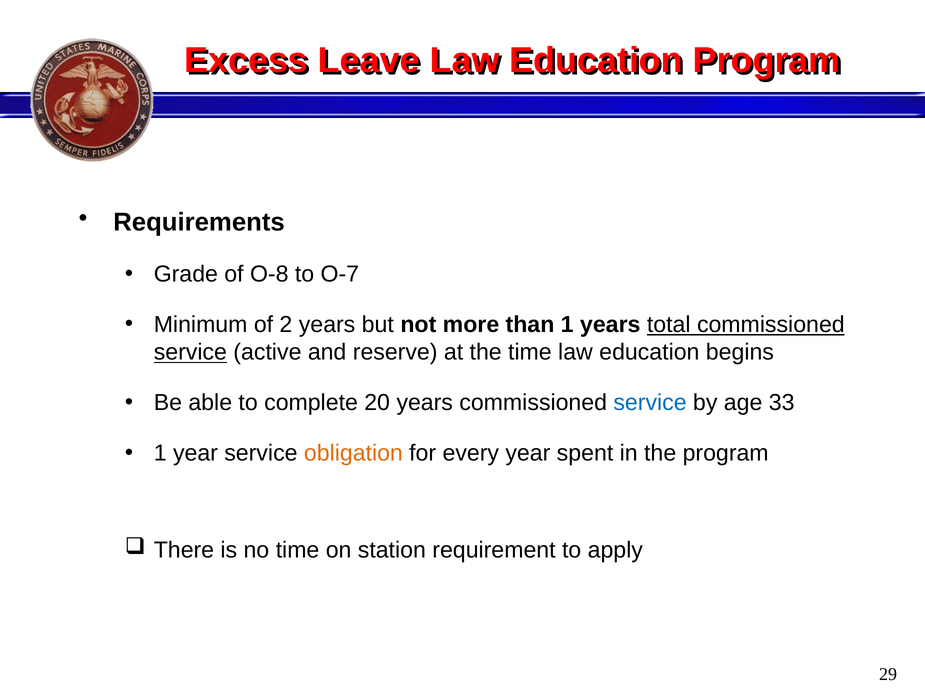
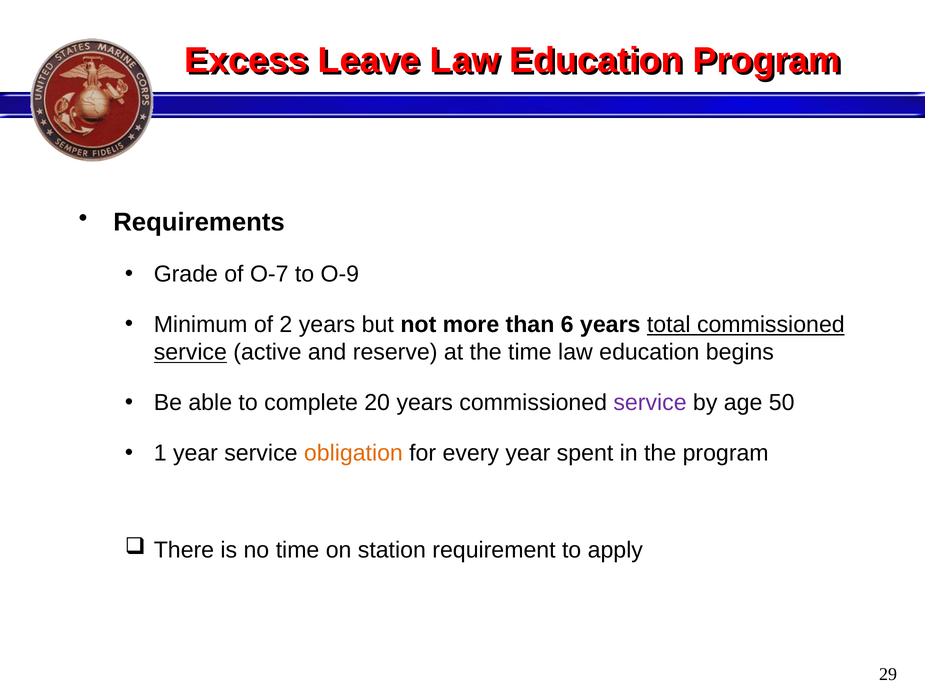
O-8: O-8 -> O-7 (269, 274)
O-7: O-7 -> O-9 (340, 274)
than 1: 1 -> 6 (567, 324)
service colour: blue -> purple (650, 403)
33: 33 -> 50 (782, 403)
